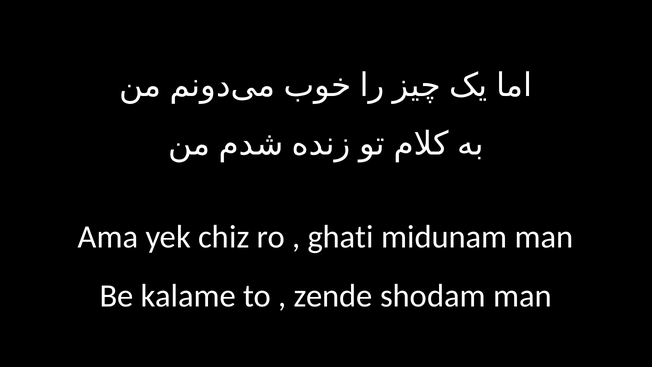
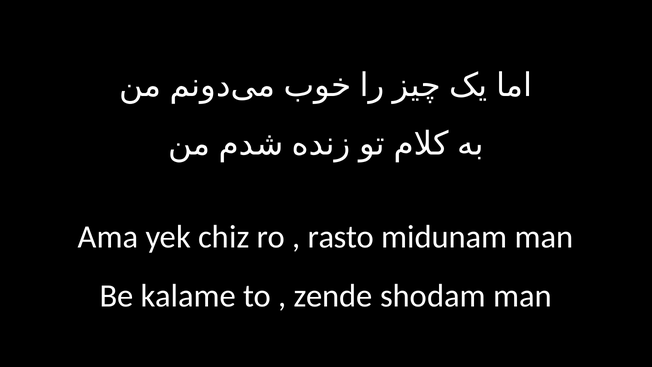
ghati: ghati -> rasto (341, 237)
